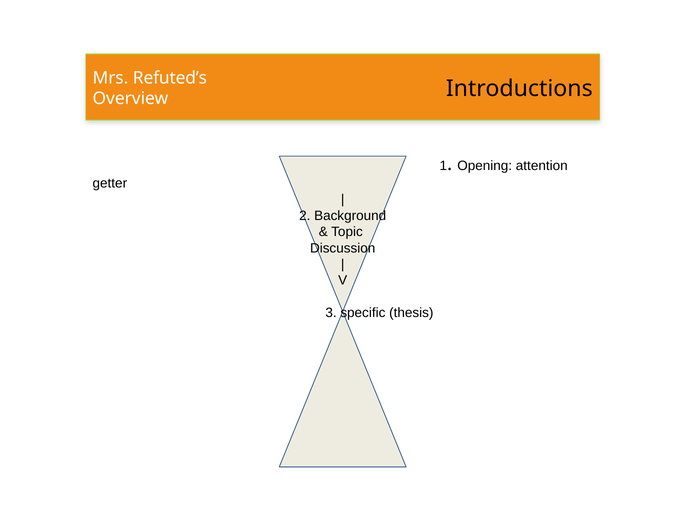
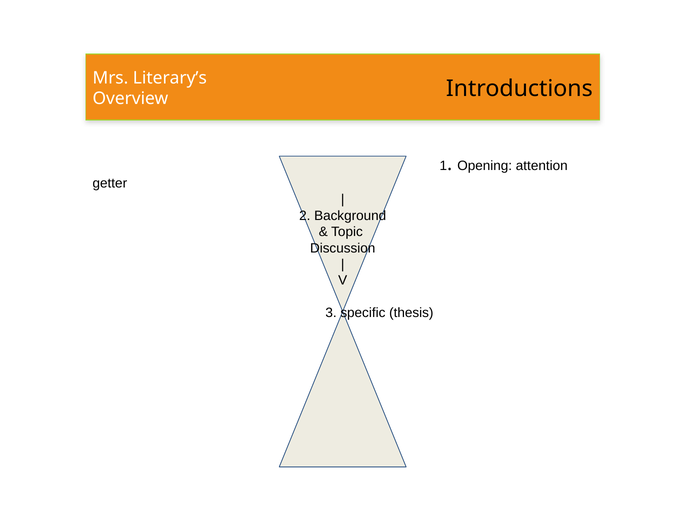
Refuted’s: Refuted’s -> Literary’s (170, 78)
